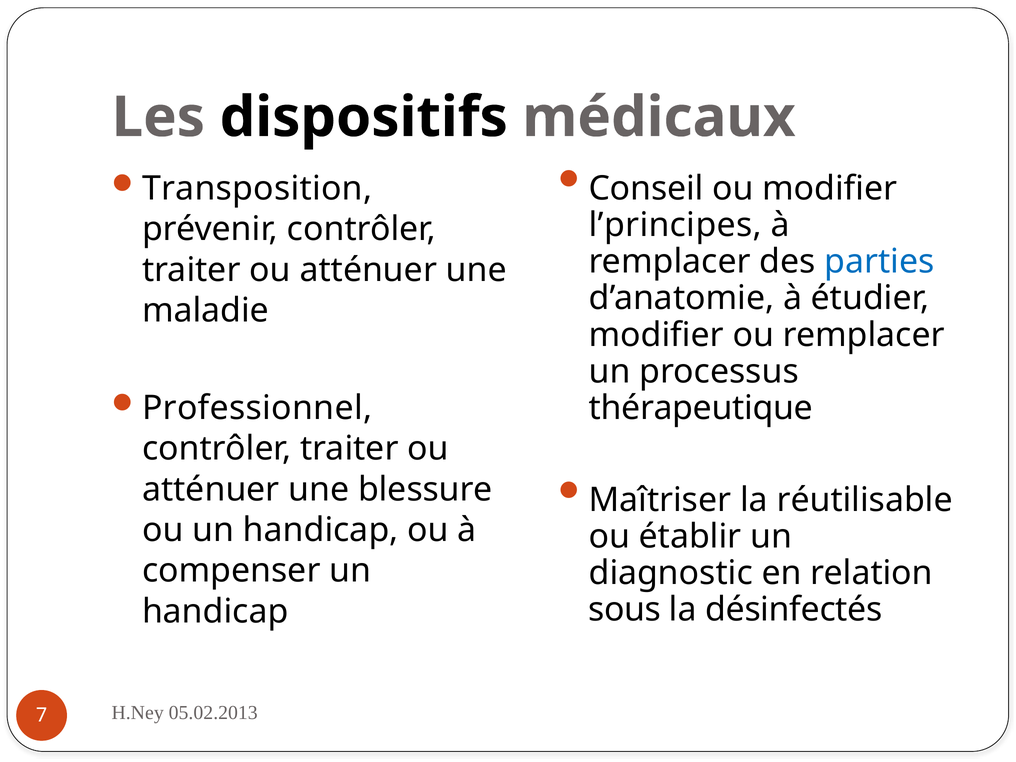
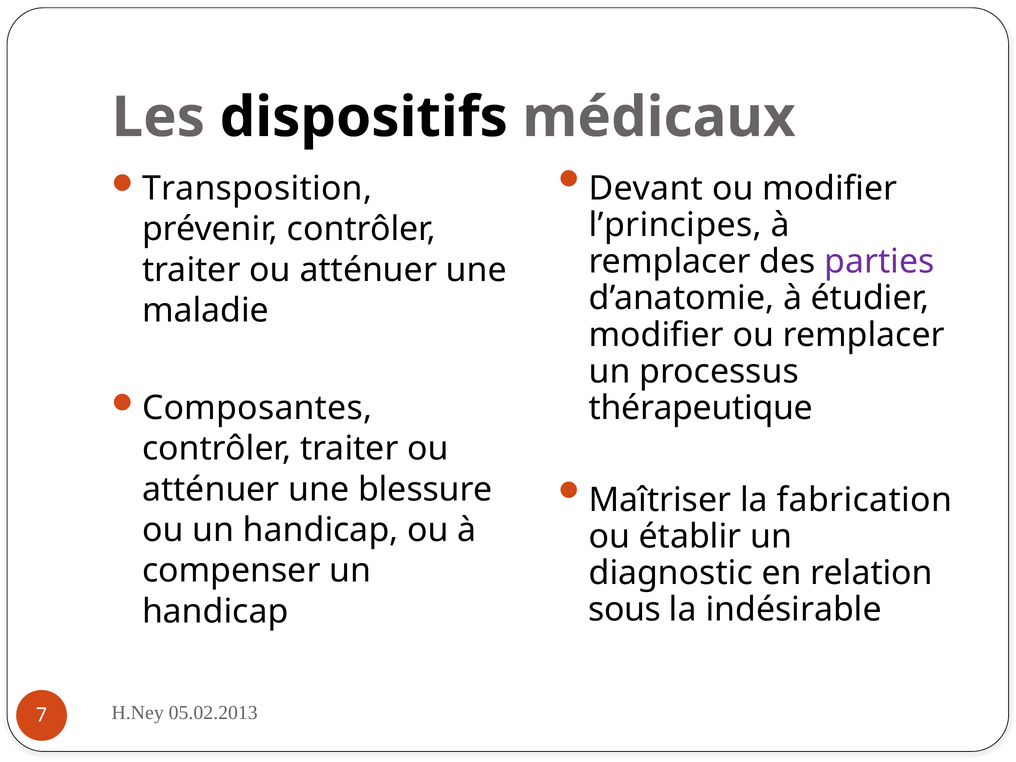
Conseil: Conseil -> Devant (646, 189)
parties colour: blue -> purple (879, 262)
Professionnel: Professionnel -> Composantes (257, 408)
réutilisable: réutilisable -> fabrication (865, 500)
désinfectés: désinfectés -> indésirable (794, 610)
